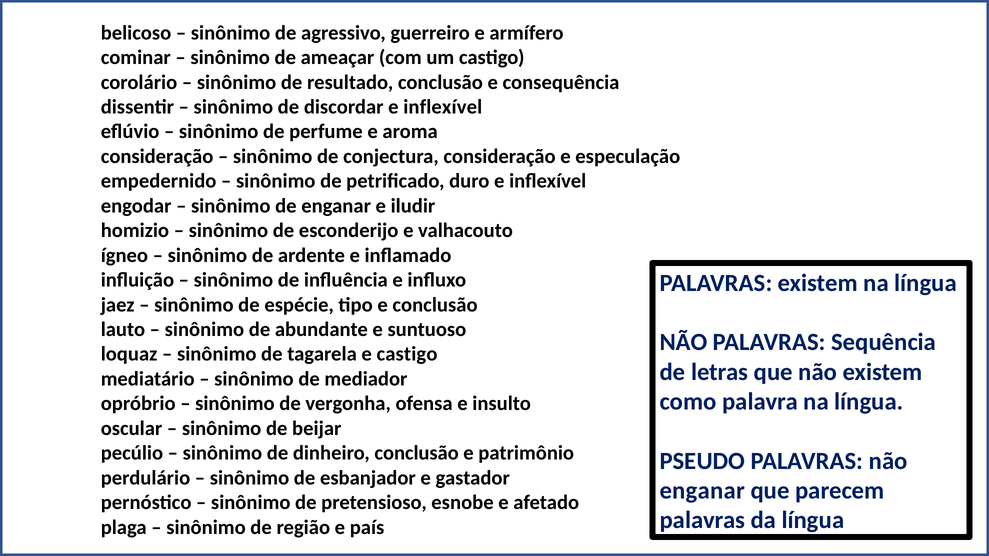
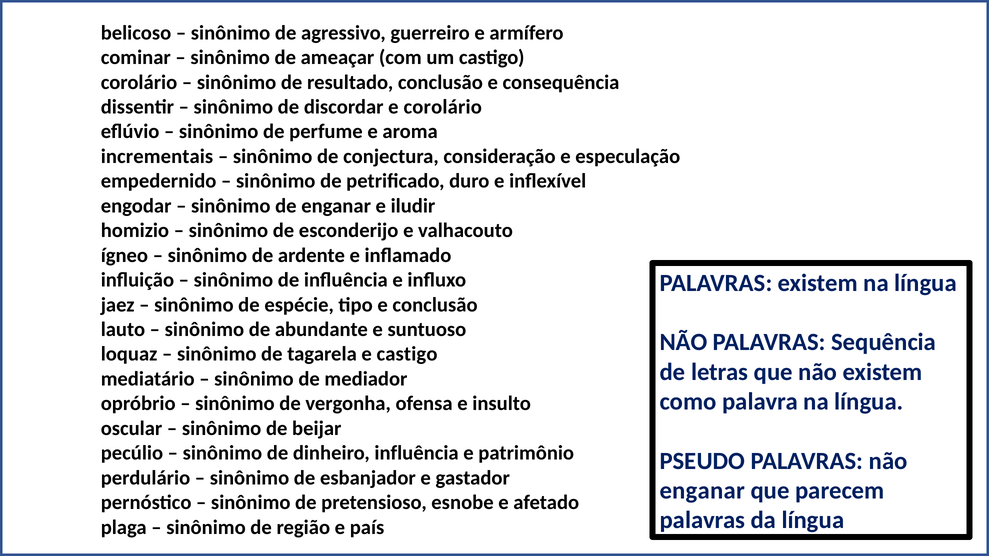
discordar e inflexível: inflexível -> corolário (443, 107)
consideração: consideração -> incrementais (157, 156)
dinheiro conclusão: conclusão -> influência (417, 453)
